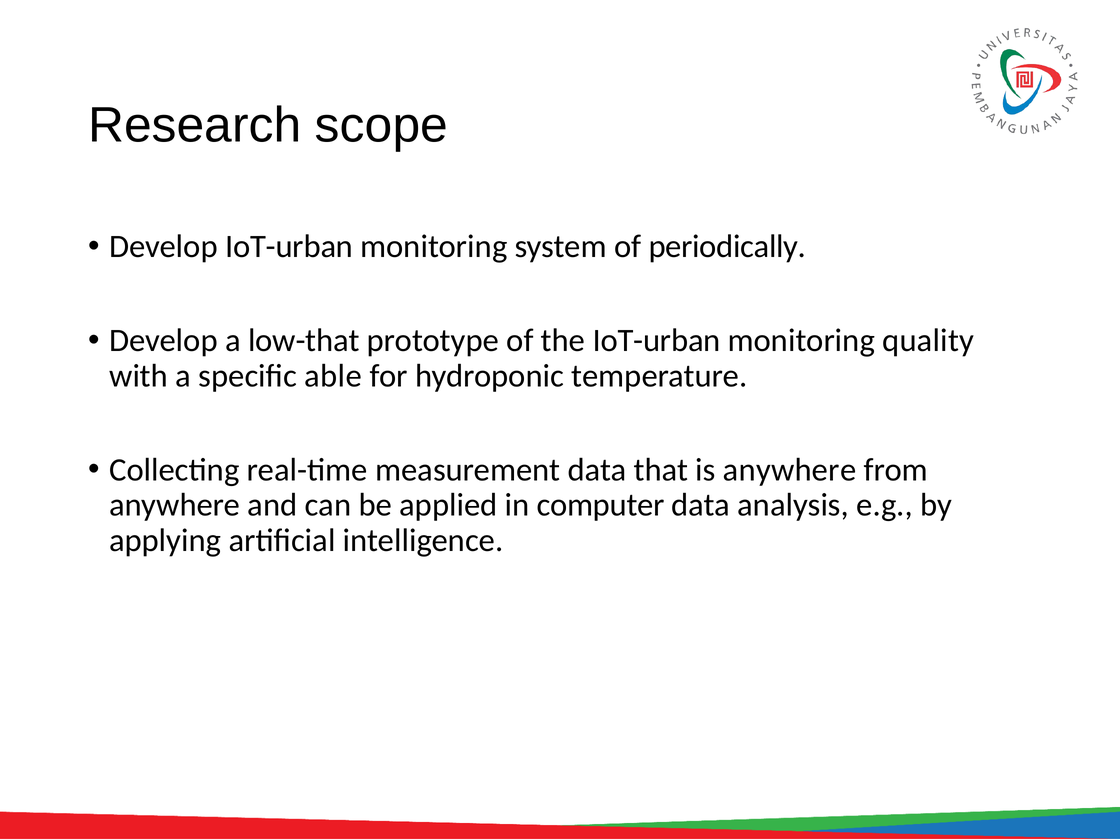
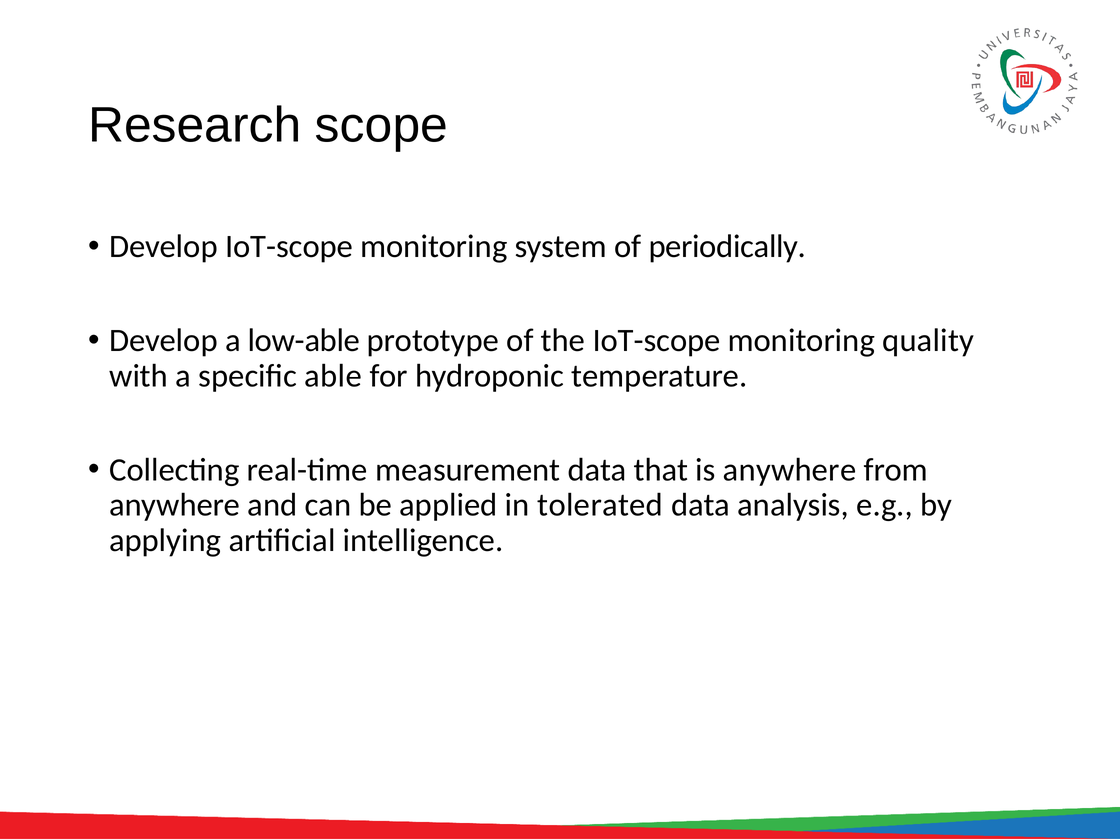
Develop IoT-urban: IoT-urban -> IoT-scope (289, 247)
low-that: low-that -> low-able (304, 341)
the IoT-urban: IoT-urban -> IoT-scope (657, 341)
computer: computer -> tolerated (600, 505)
